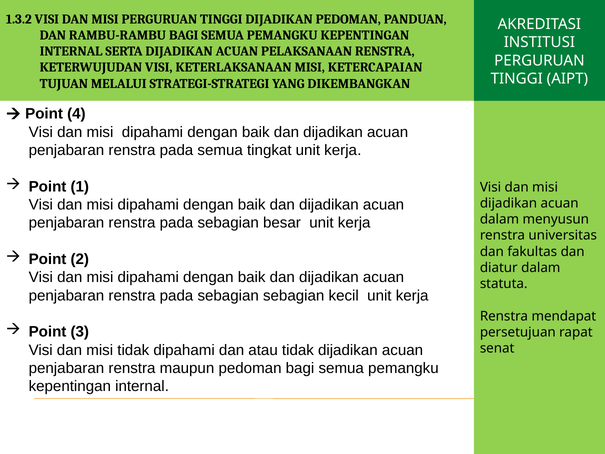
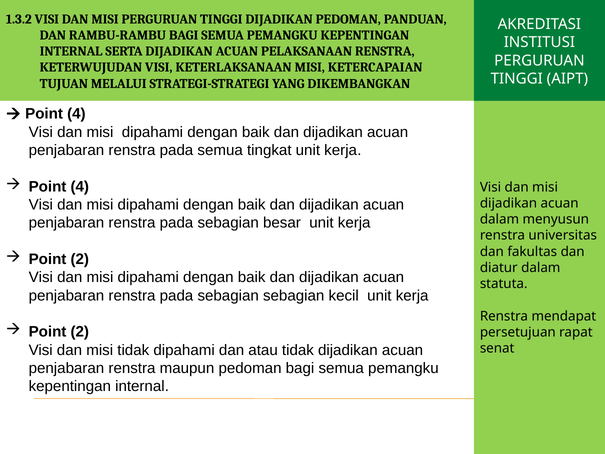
1: 1 -> 4 (80, 187)
3: 3 -> 2 (80, 332)
